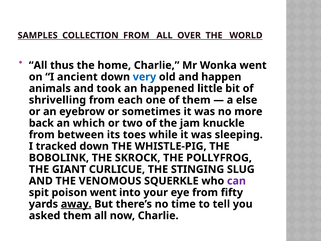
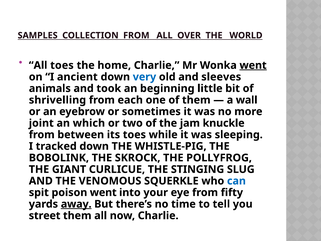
All thus: thus -> toes (62, 65)
went underline: none -> present (253, 65)
happen: happen -> sleeves (221, 77)
happened: happened -> beginning (167, 88)
else: else -> wall (247, 100)
back: back -> joint (41, 123)
can colour: purple -> blue (236, 181)
asked: asked -> street (45, 215)
